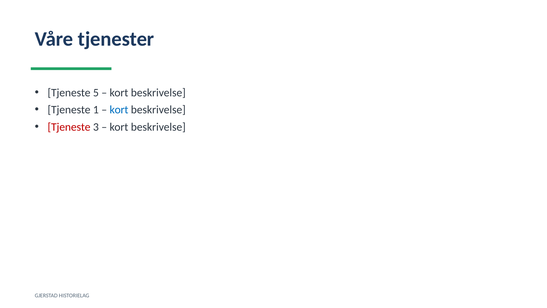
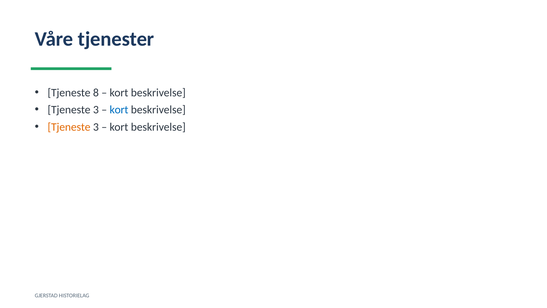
5: 5 -> 8 (96, 93)
1: 1 -> 3 (96, 110)
Tjeneste colour: red -> orange (69, 127)
